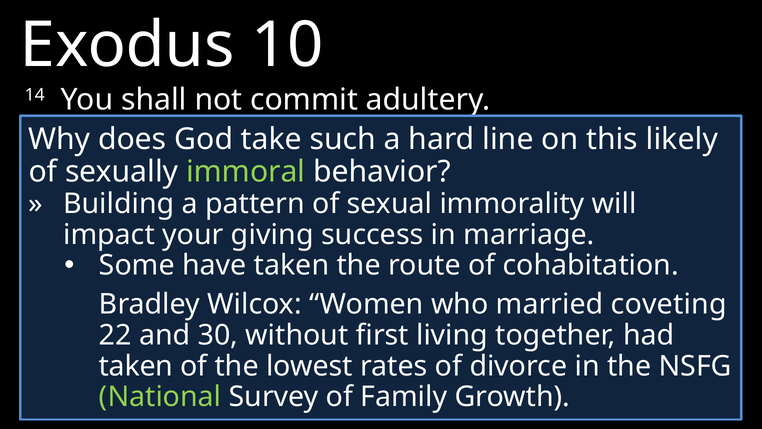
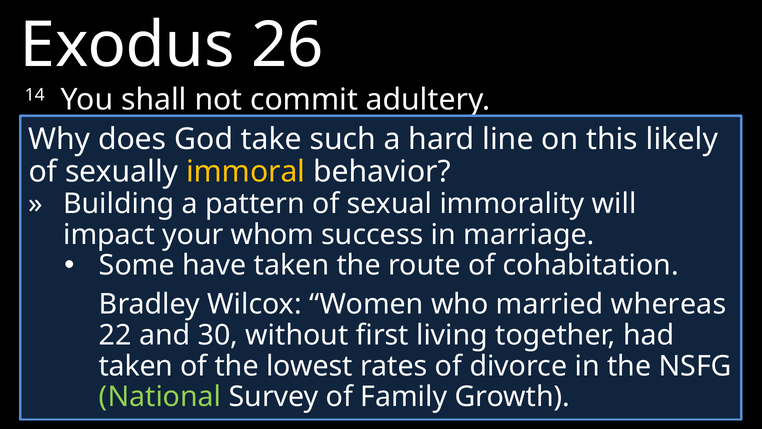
10: 10 -> 26 (287, 45)
immoral colour: light green -> yellow (246, 172)
giving: giving -> whom (273, 234)
coveting: coveting -> whereas (669, 304)
